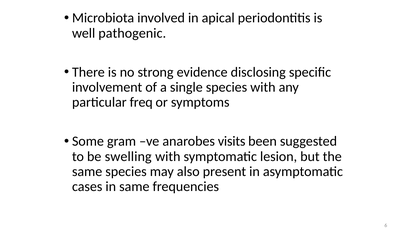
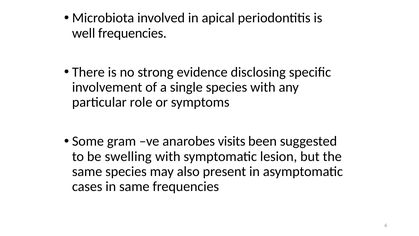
well pathogenic: pathogenic -> frequencies (132, 33)
freq: freq -> role (141, 102)
